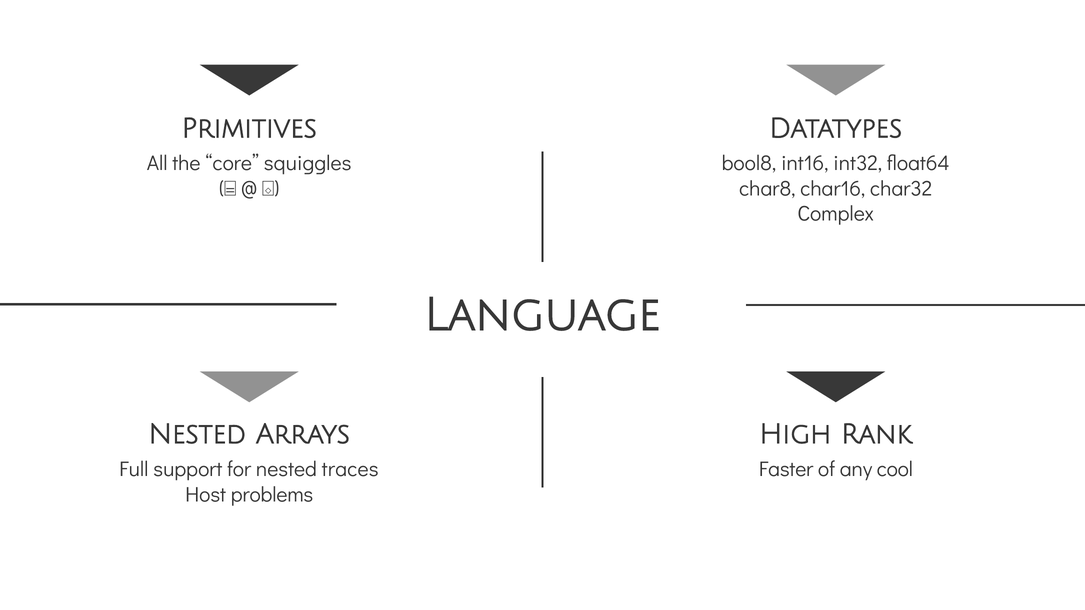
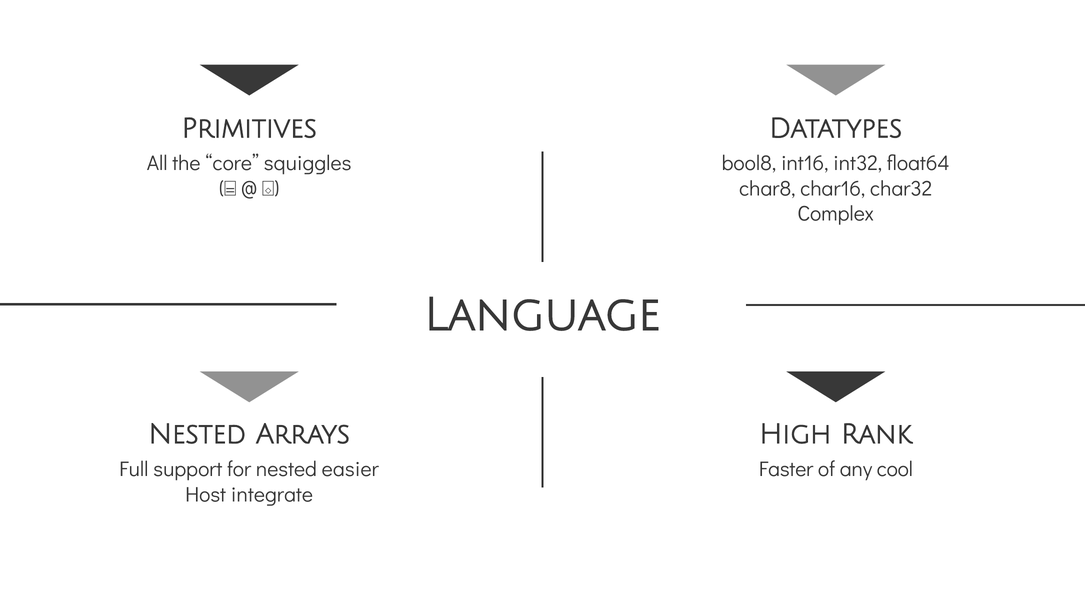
traces: traces -> easier (350, 470)
problems: problems -> integrate (272, 495)
